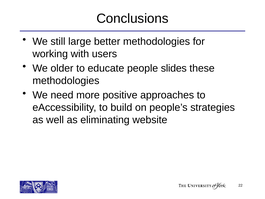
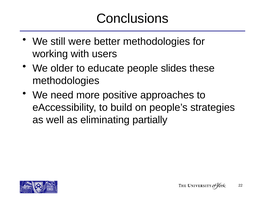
large: large -> were (80, 41)
website: website -> partially (150, 120)
